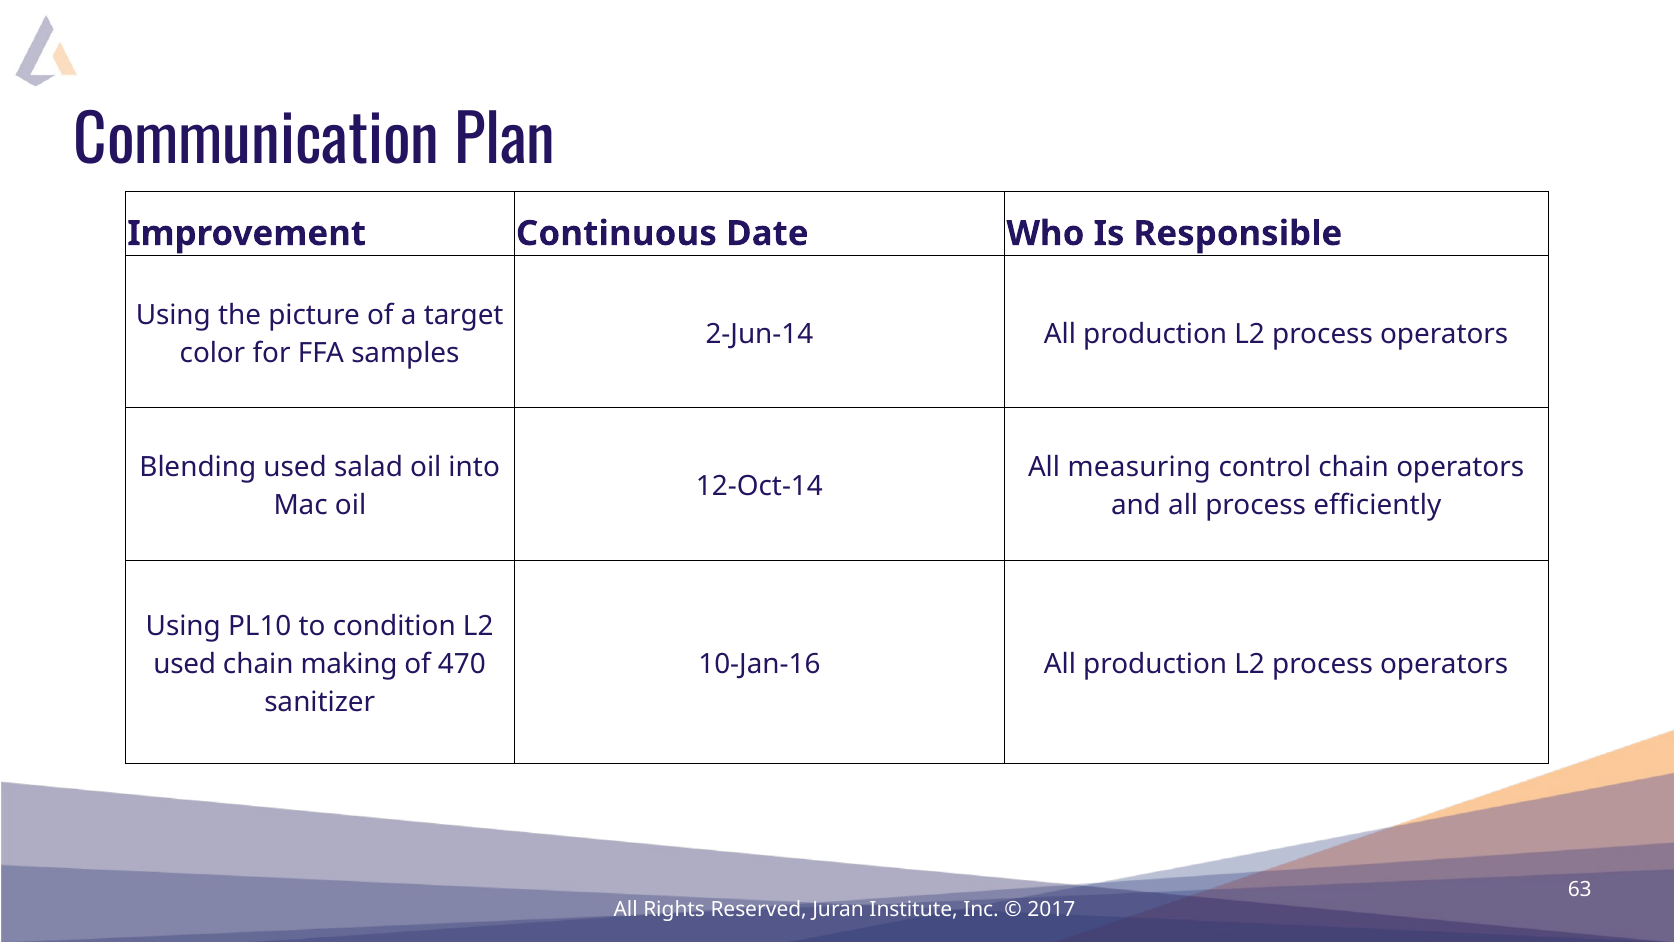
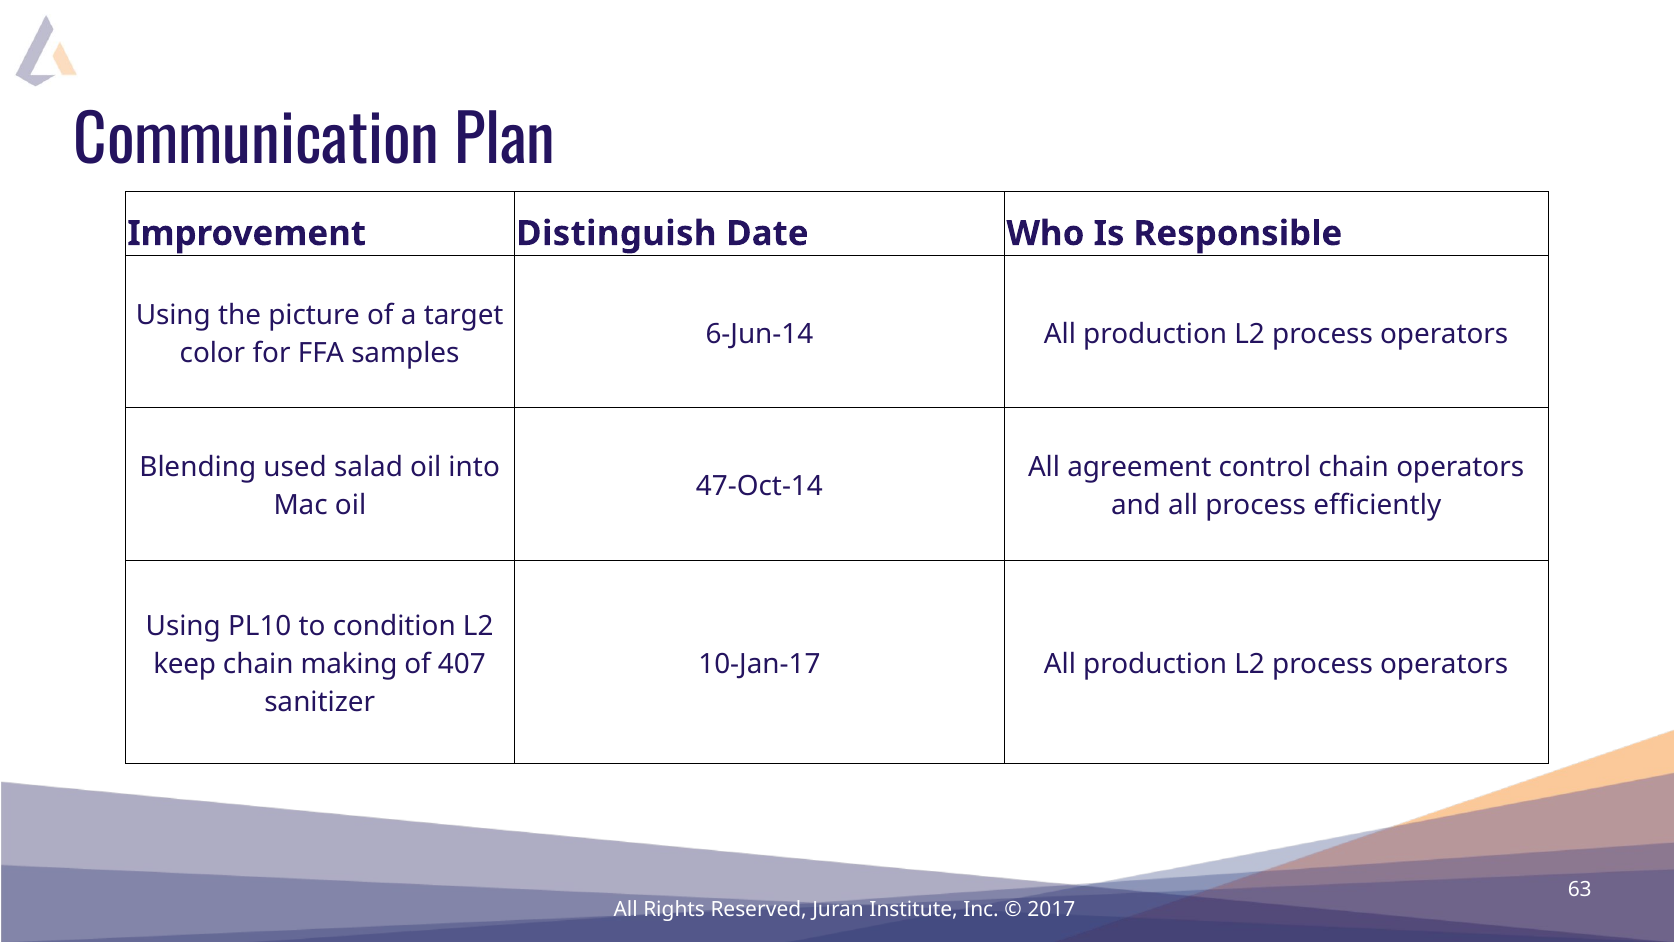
Continuous: Continuous -> Distinguish (616, 233)
2-Jun-14: 2-Jun-14 -> 6-Jun-14 (759, 334)
measuring: measuring -> agreement (1139, 467)
12-Oct-14: 12-Oct-14 -> 47-Oct-14 (759, 486)
used: used -> keep (185, 664)
470: 470 -> 407 (462, 664)
10-Jan-16: 10-Jan-16 -> 10-Jan-17 (759, 664)
